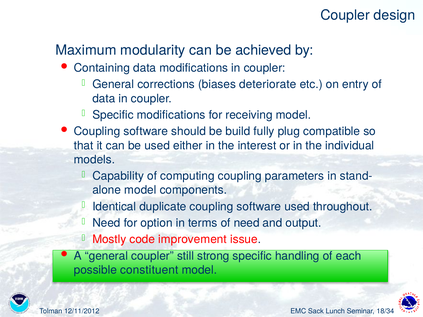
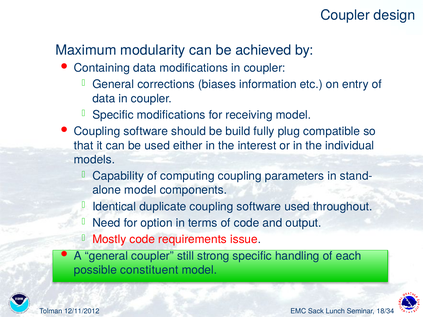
deteriorate: deteriorate -> information (268, 84)
of need: need -> code (247, 223)
improvement: improvement -> requirements (193, 240)
